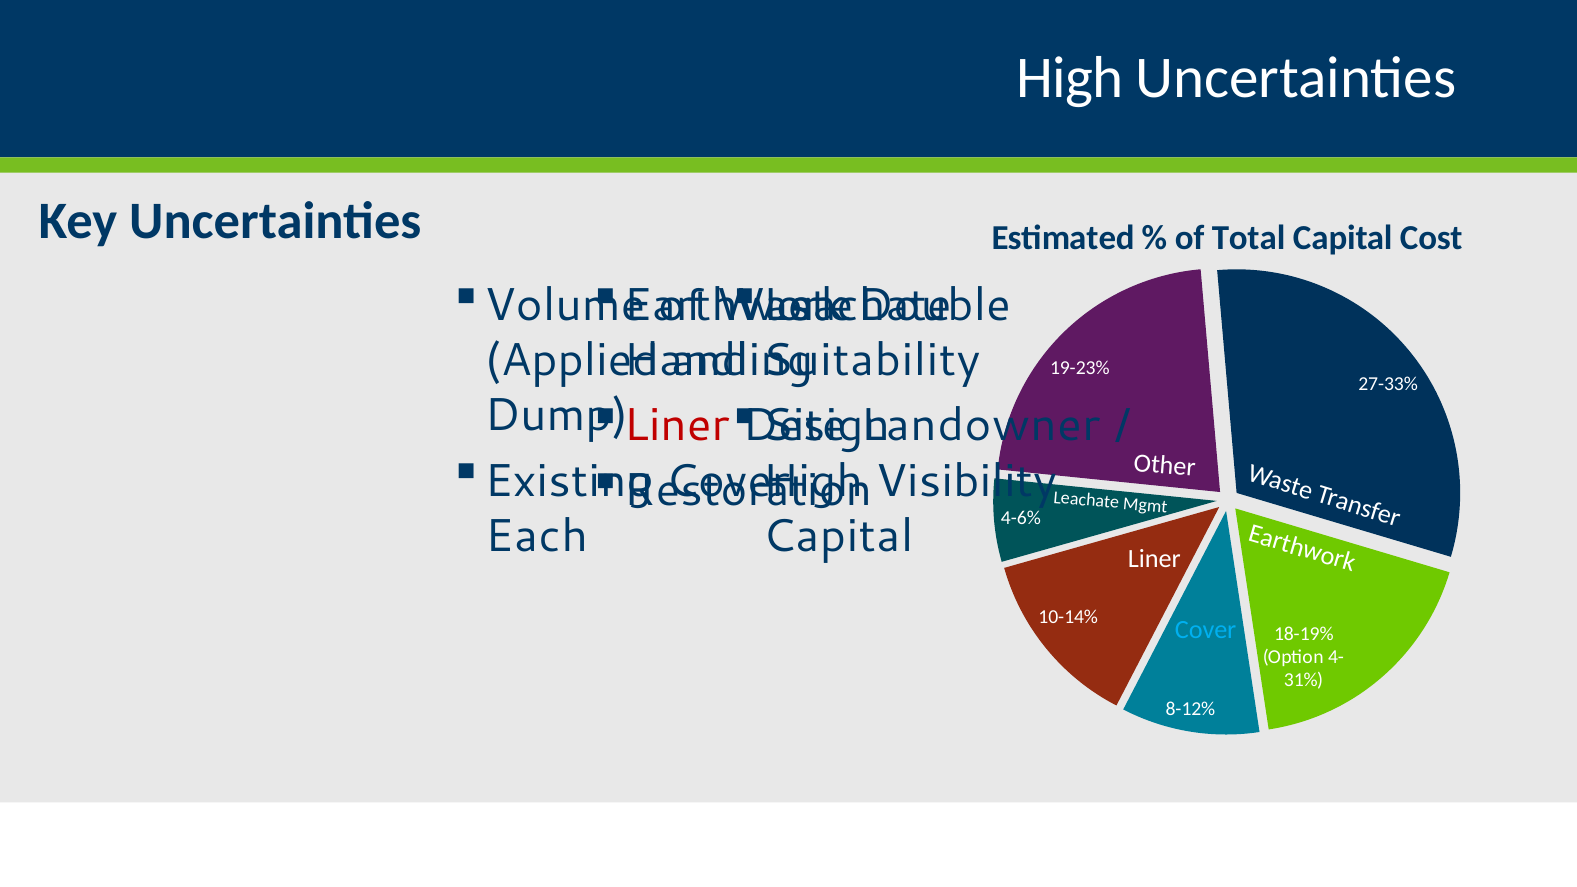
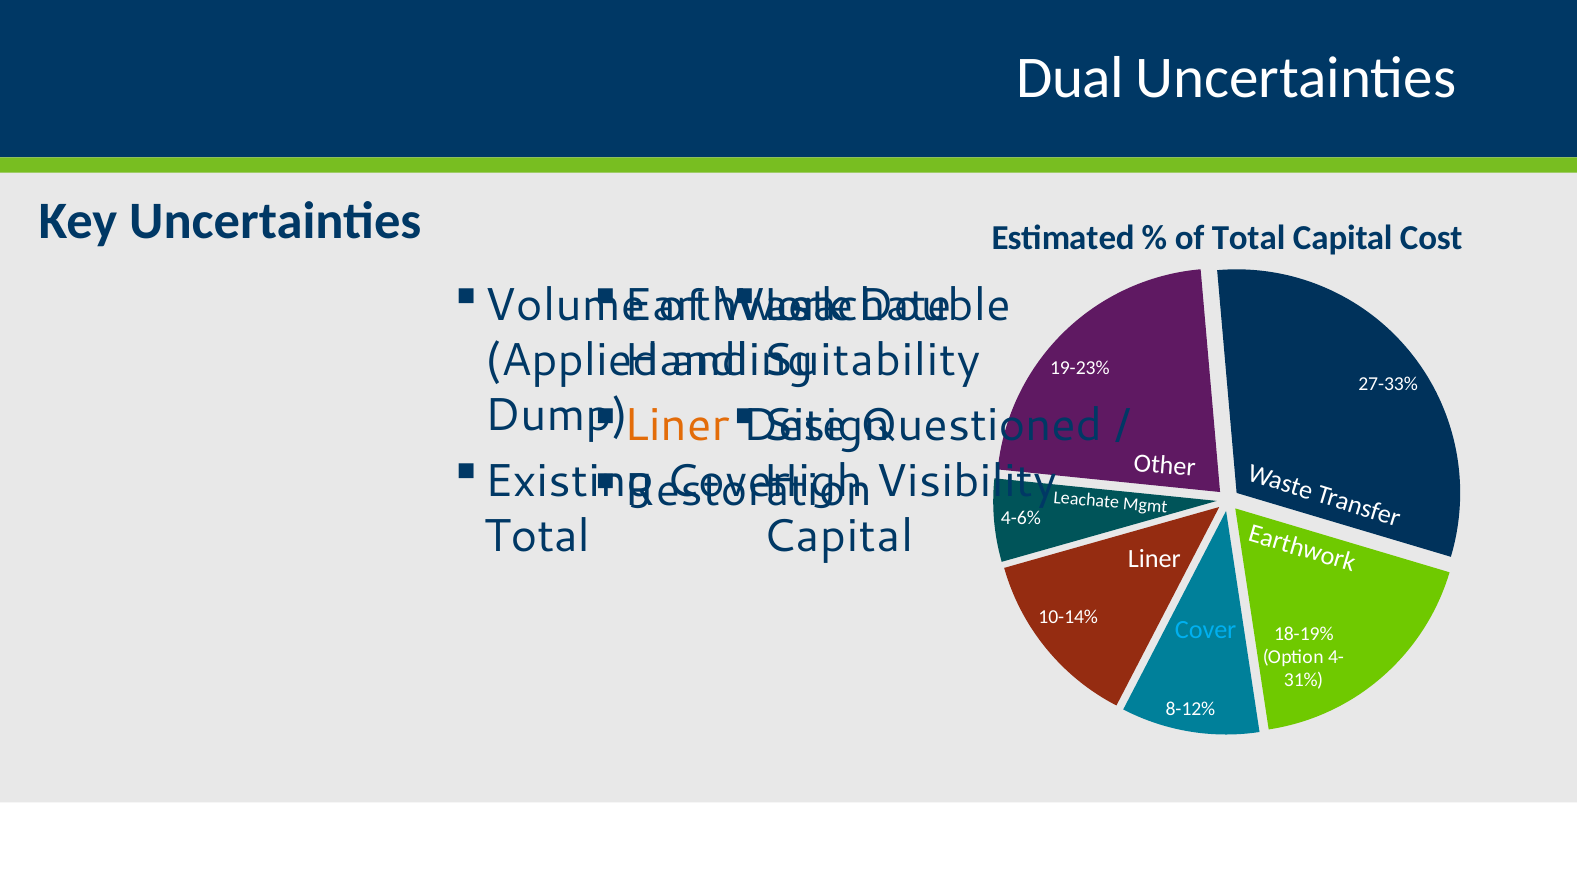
High: High -> Dual (1070, 78)
Liner colour: red -> orange (676, 426)
Landowner: Landowner -> Questioned (981, 426)
Each: Each -> Total (537, 536)
